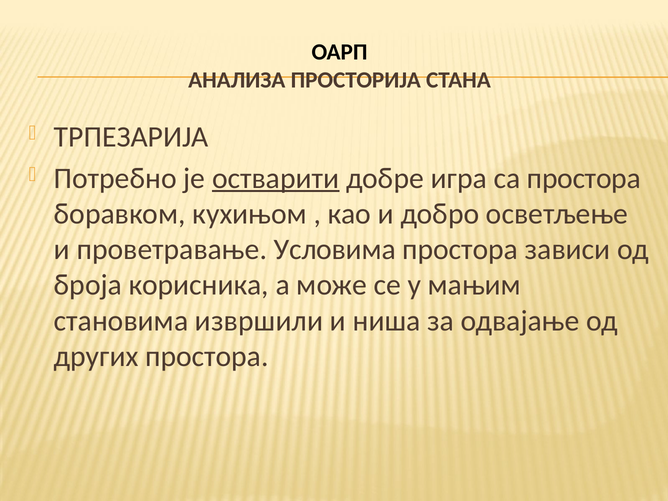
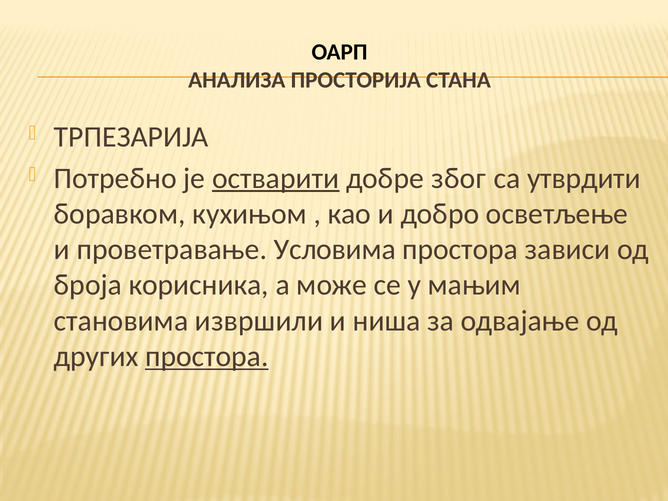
игра: игра -> због (459, 178)
са простора: простора -> утврдити (584, 178)
простора underline: none -> present (207, 356)
